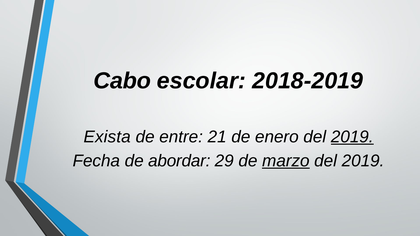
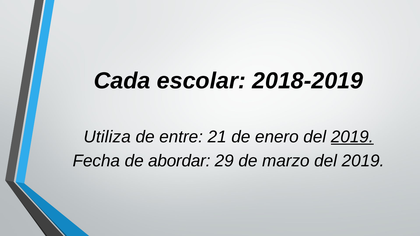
Cabo: Cabo -> Cada (122, 81)
Exista: Exista -> Utiliza (107, 137)
marzo underline: present -> none (286, 161)
